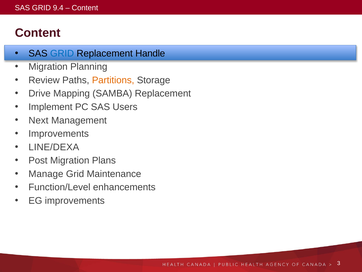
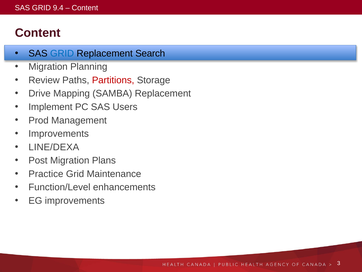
Handle: Handle -> Search (150, 53)
Partitions colour: orange -> red (113, 80)
Next: Next -> Prod (39, 120)
Manage: Manage -> Practice (46, 174)
